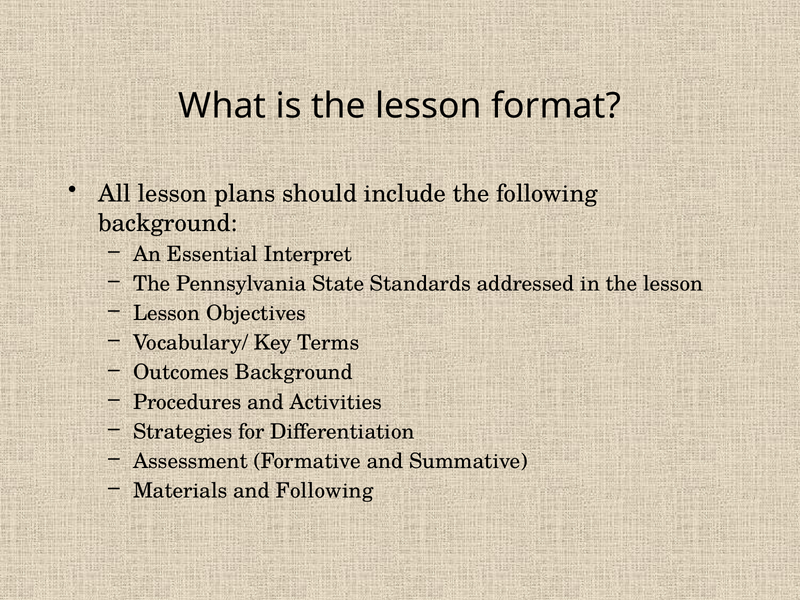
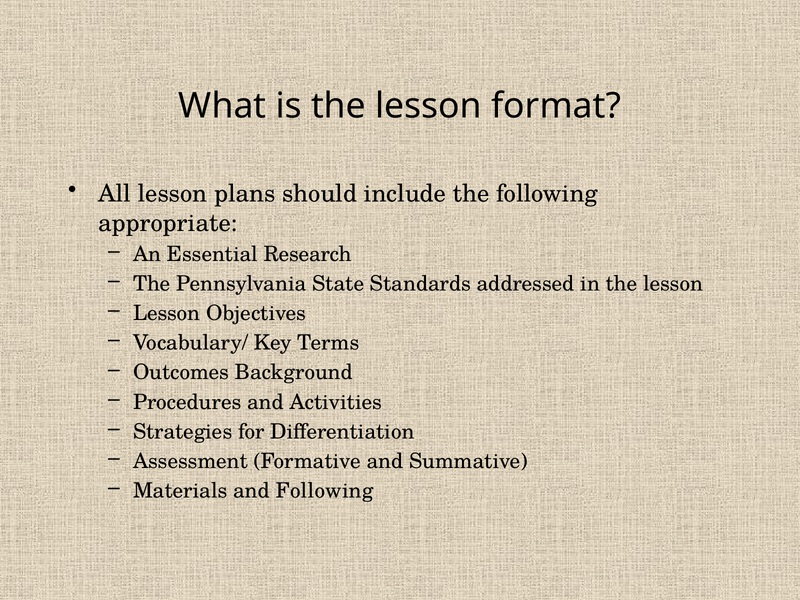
background: background -> appropriate (168, 223)
Interpret: Interpret -> Research (308, 254)
